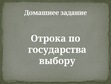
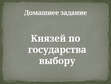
Отрока: Отрока -> Князей (48, 38)
